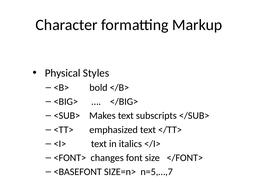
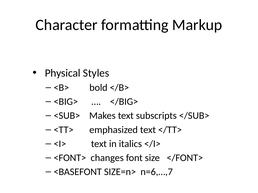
n=5,…,7: n=5,…,7 -> n=6,…,7 (157, 172)
